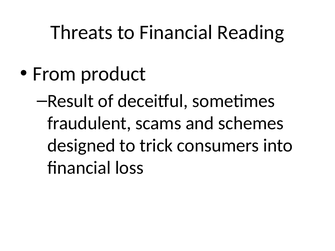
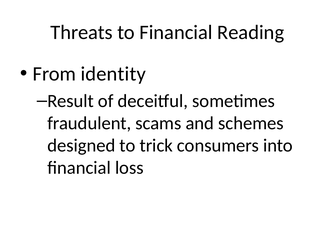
product: product -> identity (113, 74)
